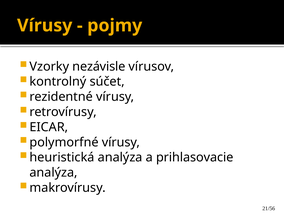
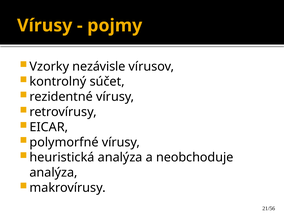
prihlasovacie: prihlasovacie -> neobchoduje (195, 157)
